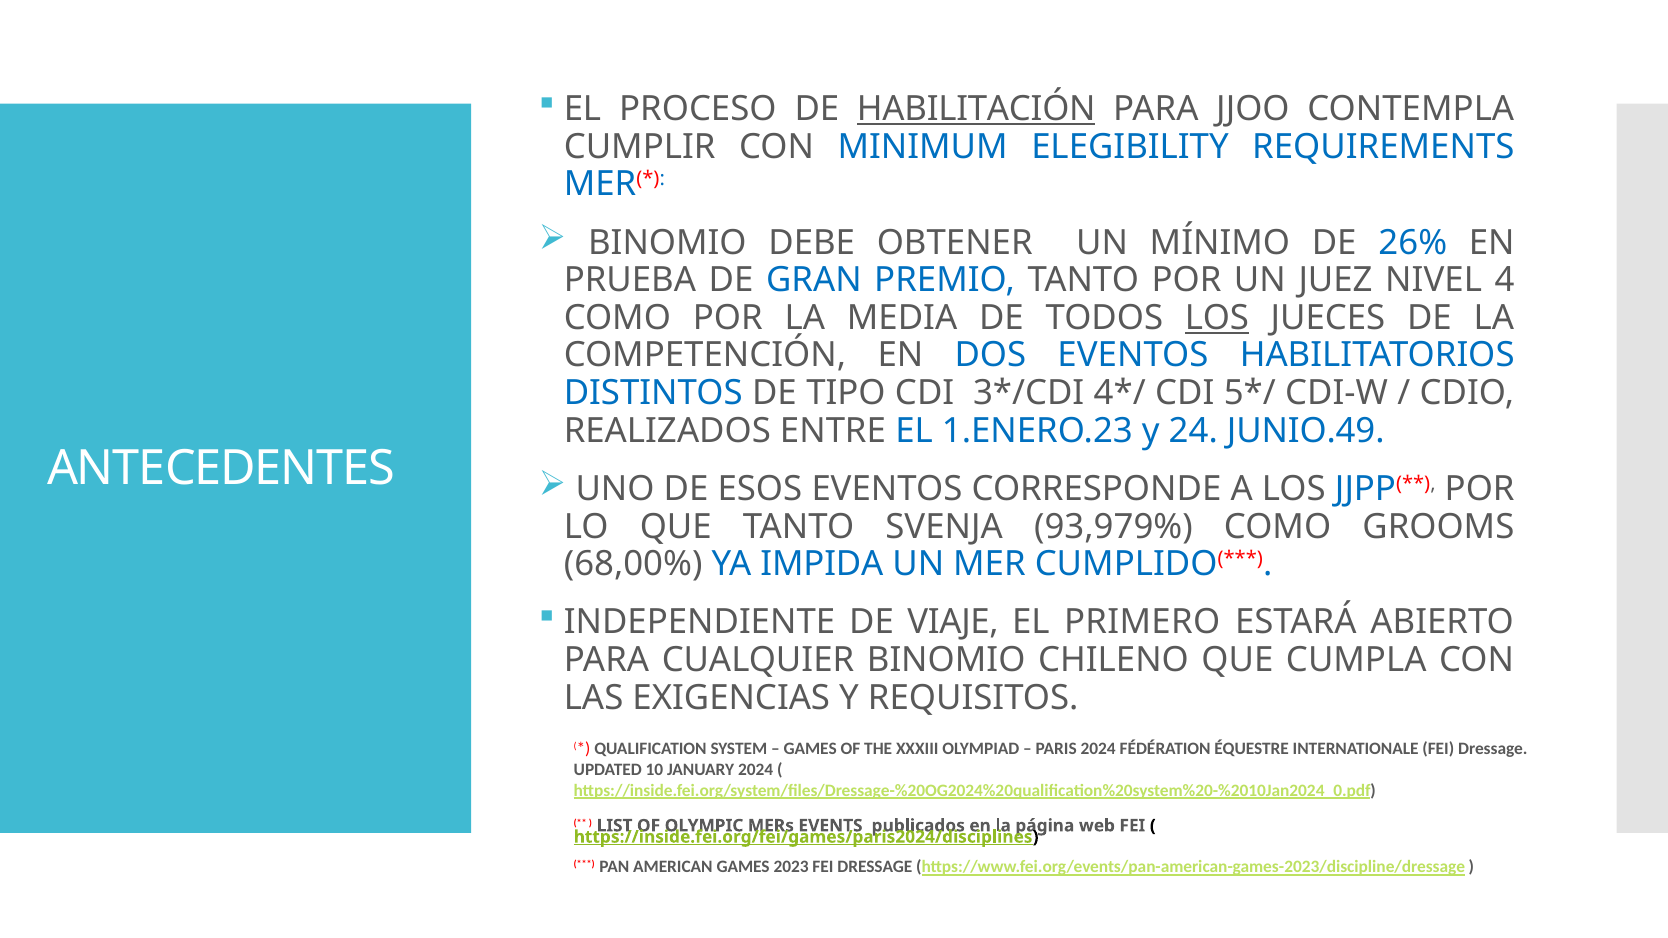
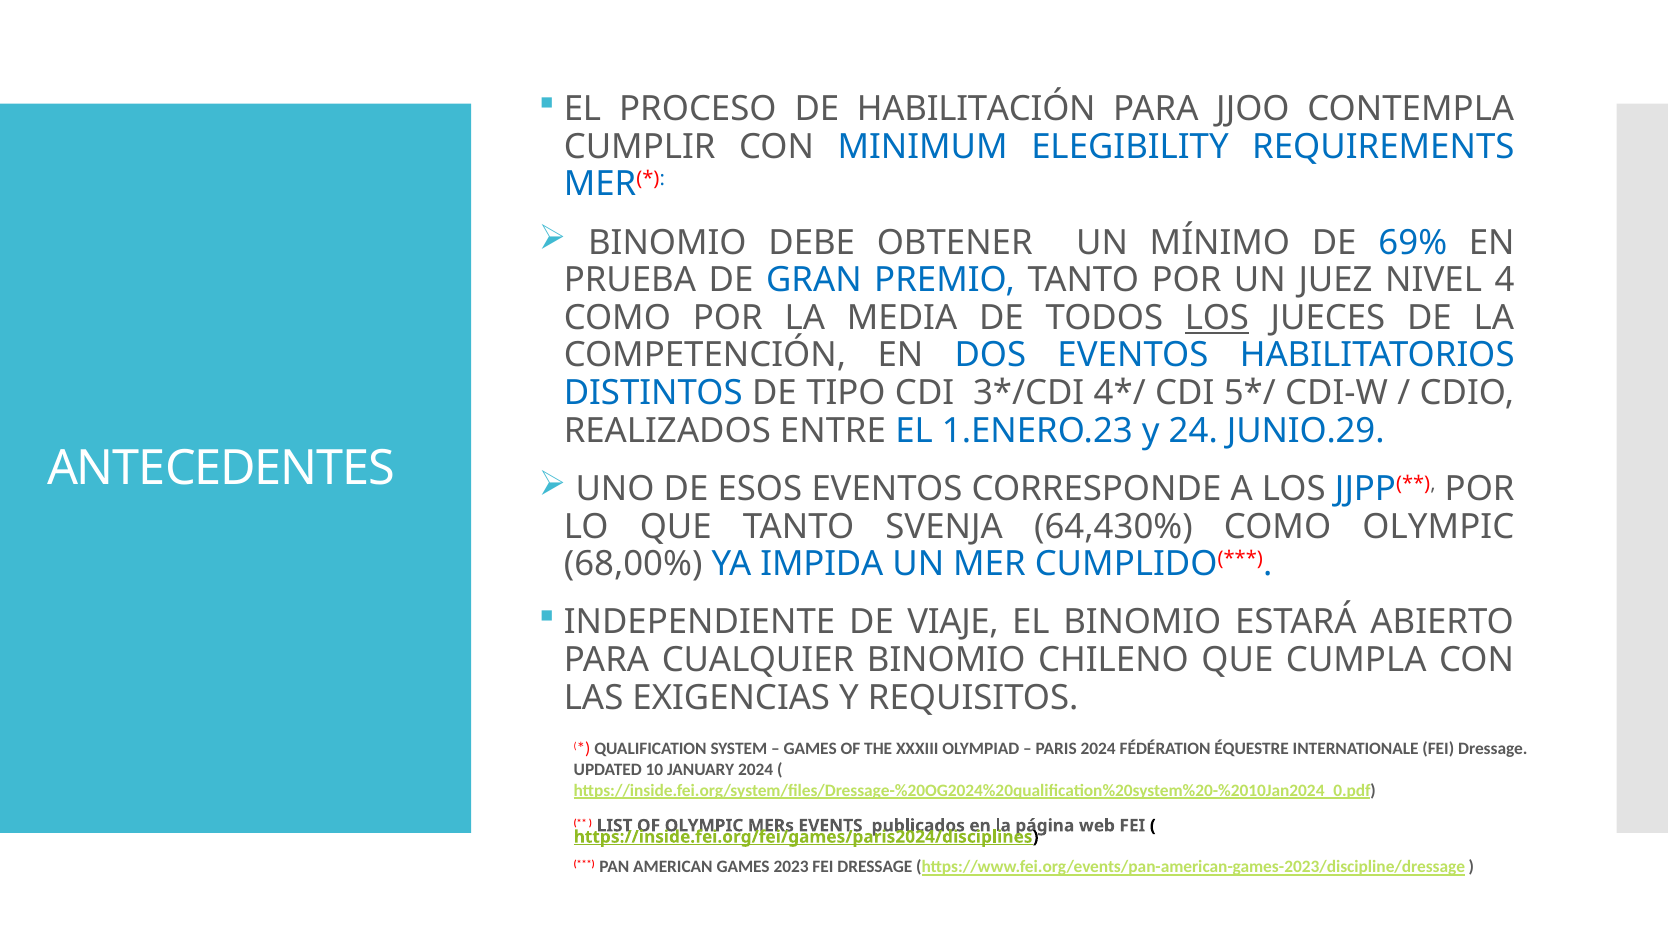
HABILITACIÓN underline: present -> none (976, 109)
26%: 26% -> 69% (1413, 243)
JUNIO.49: JUNIO.49 -> JUNIO.29 (1306, 431)
93,979%: 93,979% -> 64,430% (1113, 527)
COMO GROOMS: GROOMS -> OLYMPIC (1438, 527)
EL PRIMERO: PRIMERO -> BINOMIO (1142, 623)
